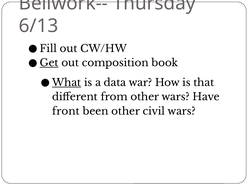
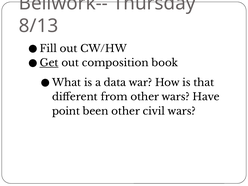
6/13: 6/13 -> 8/13 (39, 26)
What underline: present -> none (67, 83)
front: front -> point (66, 111)
